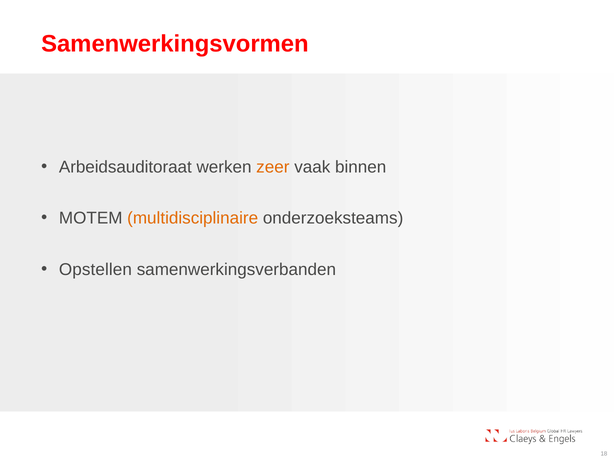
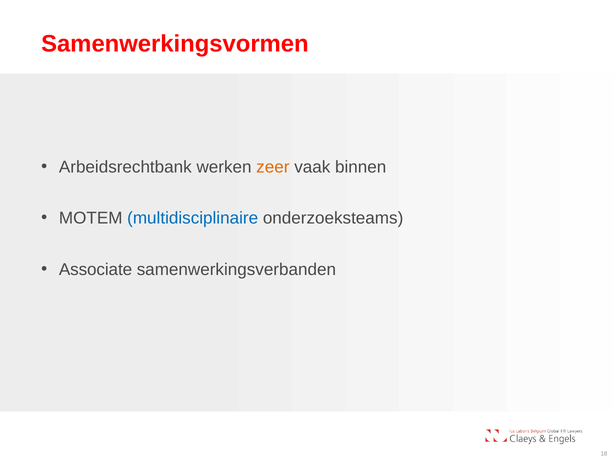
Arbeidsauditoraat: Arbeidsauditoraat -> Arbeidsrechtbank (125, 167)
multidisciplinaire colour: orange -> blue (193, 219)
Opstellen: Opstellen -> Associate (96, 270)
